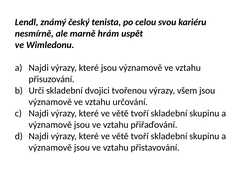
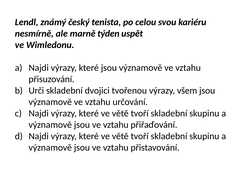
hrám: hrám -> týden (108, 34)
